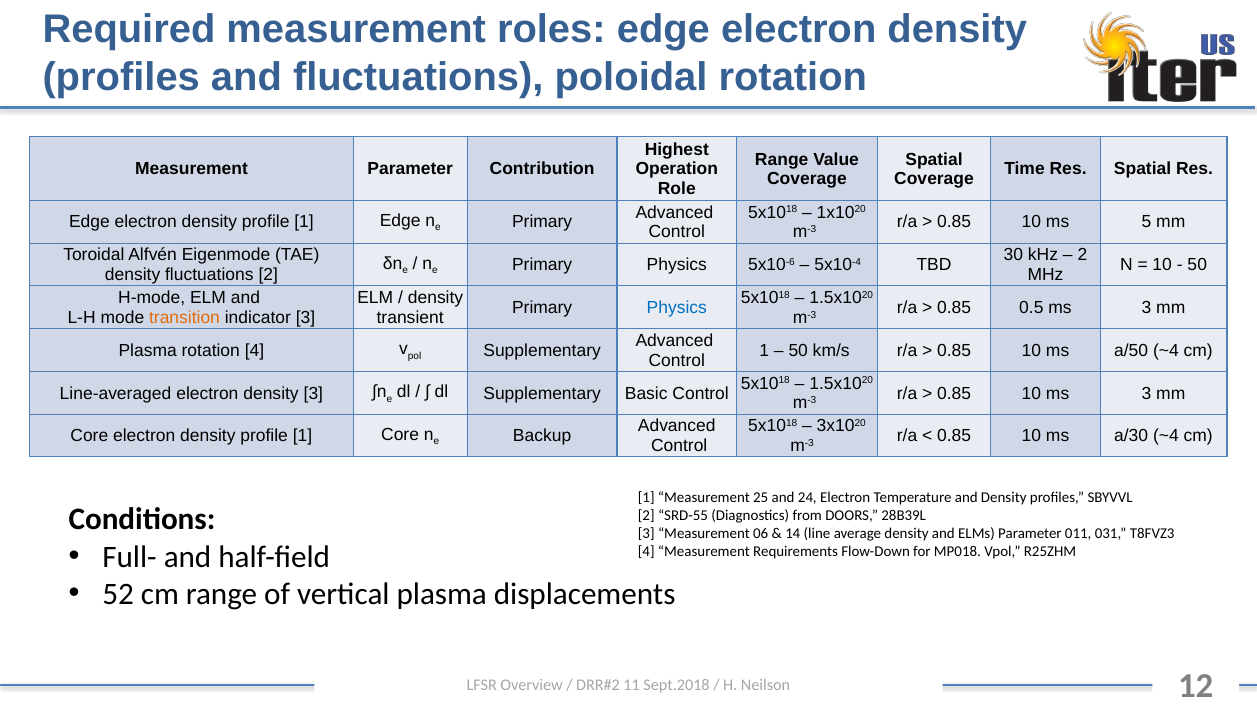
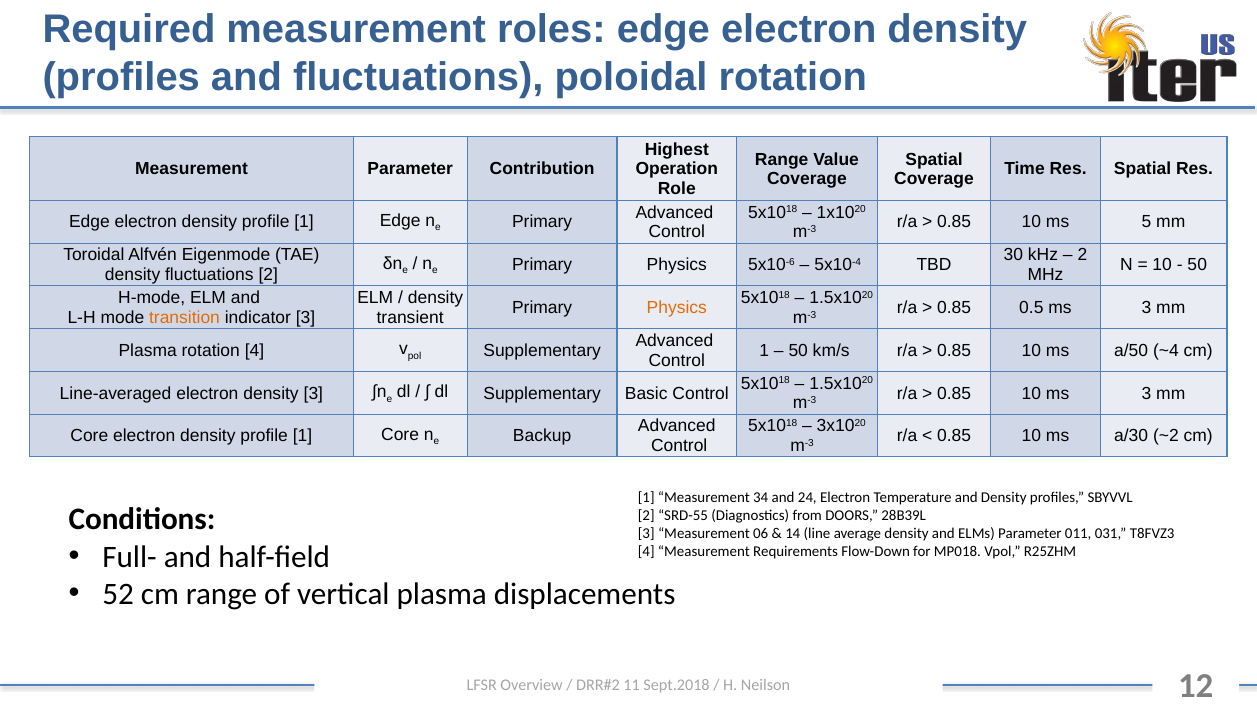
Physics colour: blue -> orange (677, 308)
a/30 ~4: ~4 -> ~2 (1166, 436)
25: 25 -> 34 (761, 497)
